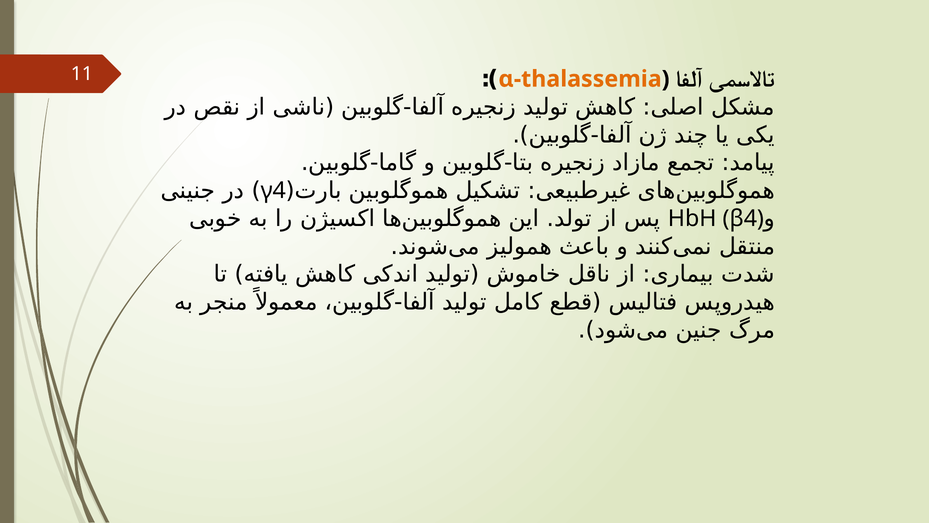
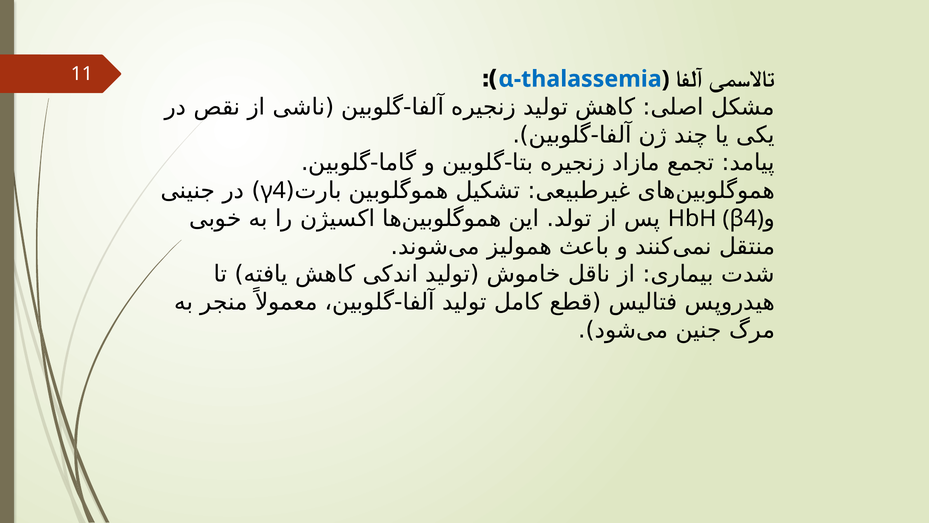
α-thalassemia colour: orange -> blue (580, 79)
